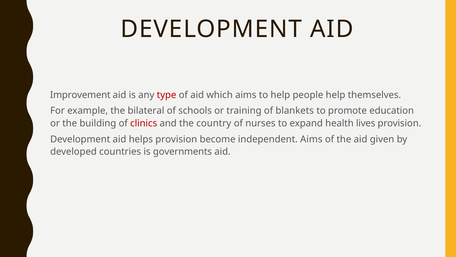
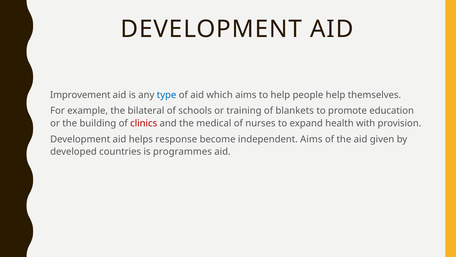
type colour: red -> blue (167, 95)
country: country -> medical (214, 123)
lives: lives -> with (366, 123)
helps provision: provision -> response (176, 139)
governments: governments -> programmes (182, 152)
